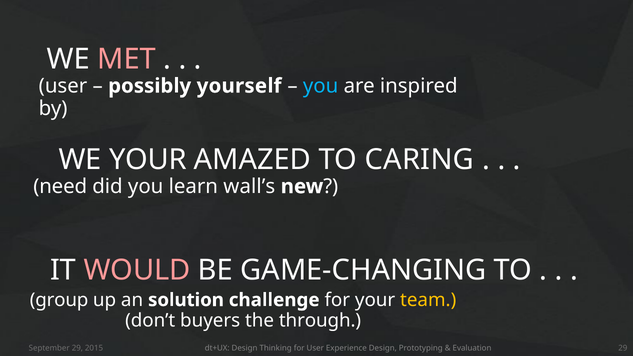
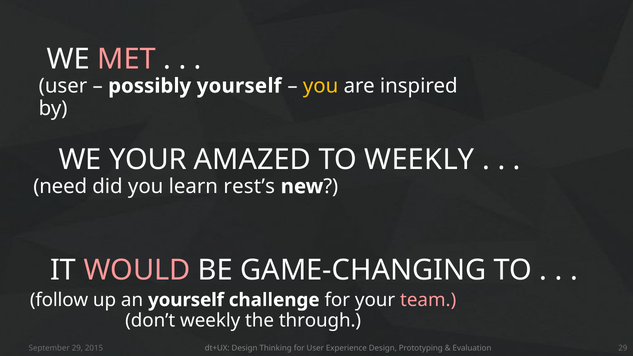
you colour: light blue -> yellow (321, 86)
TO CARING: CARING -> WEEKLY (419, 160)
wall’s: wall’s -> rest’s (249, 187)
group: group -> follow (59, 300)
an solution: solution -> yourself (186, 300)
team colour: yellow -> pink (428, 300)
don’t buyers: buyers -> weekly (210, 321)
